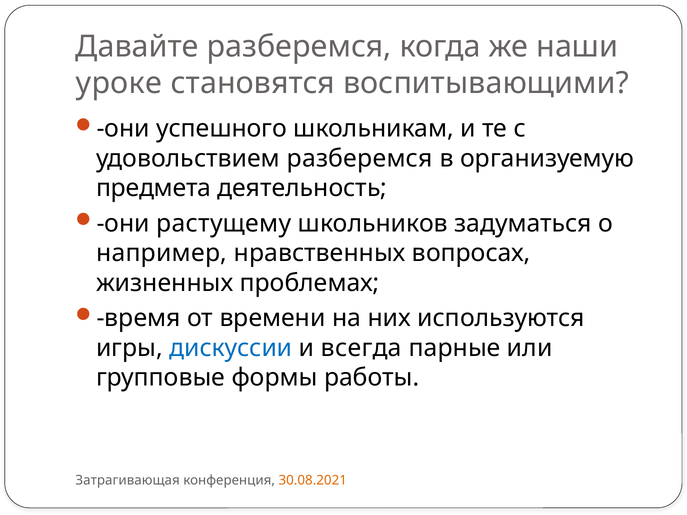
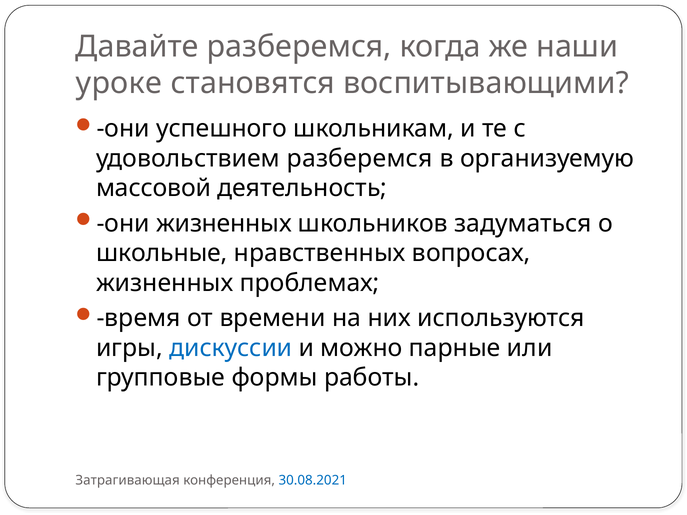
предмета: предмета -> массовой (154, 188)
они растущему: растущему -> жизненных (224, 224)
например: например -> школьные (162, 253)
всегда: всегда -> можно (361, 348)
30.08.2021 colour: orange -> blue (313, 481)
